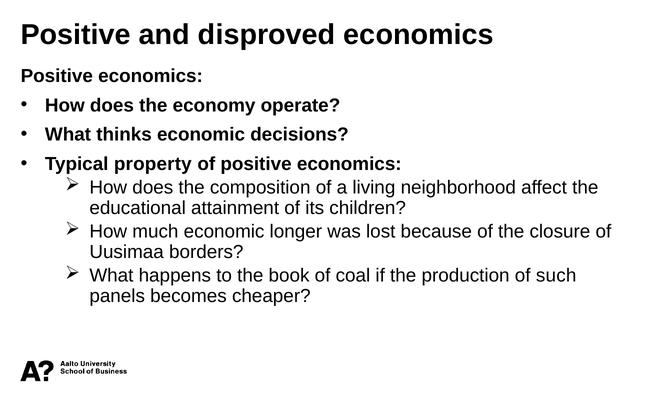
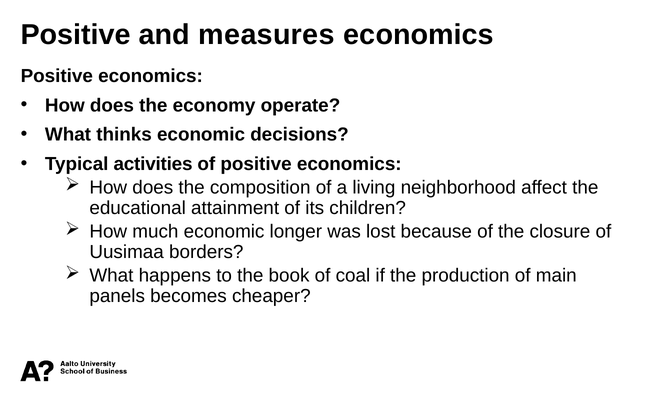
disproved: disproved -> measures (267, 35)
property: property -> activities (153, 164)
such: such -> main (556, 276)
